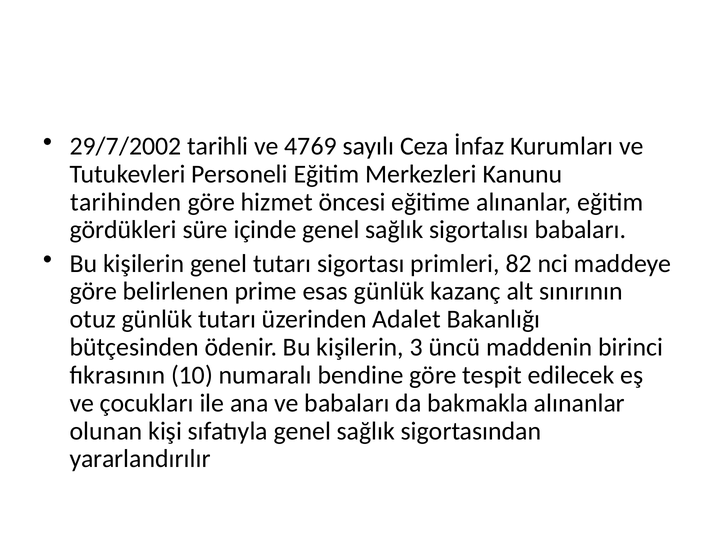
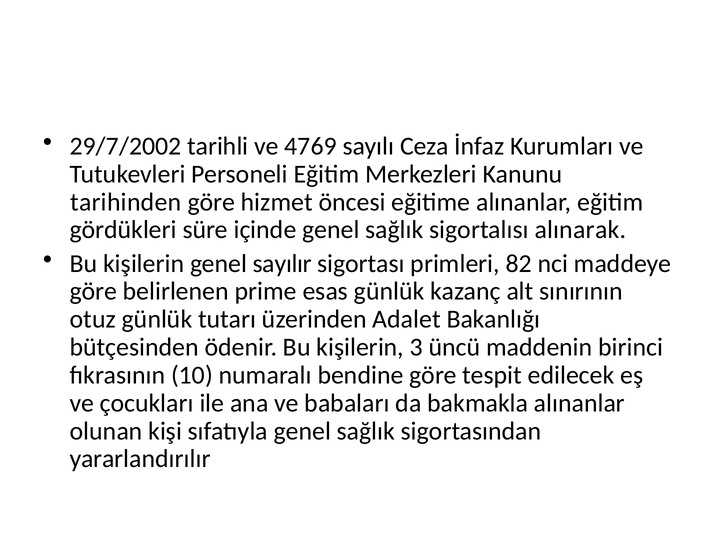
sigortalısı babaları: babaları -> alınarak (580, 230)
genel tutarı: tutarı -> sayılır (282, 264)
